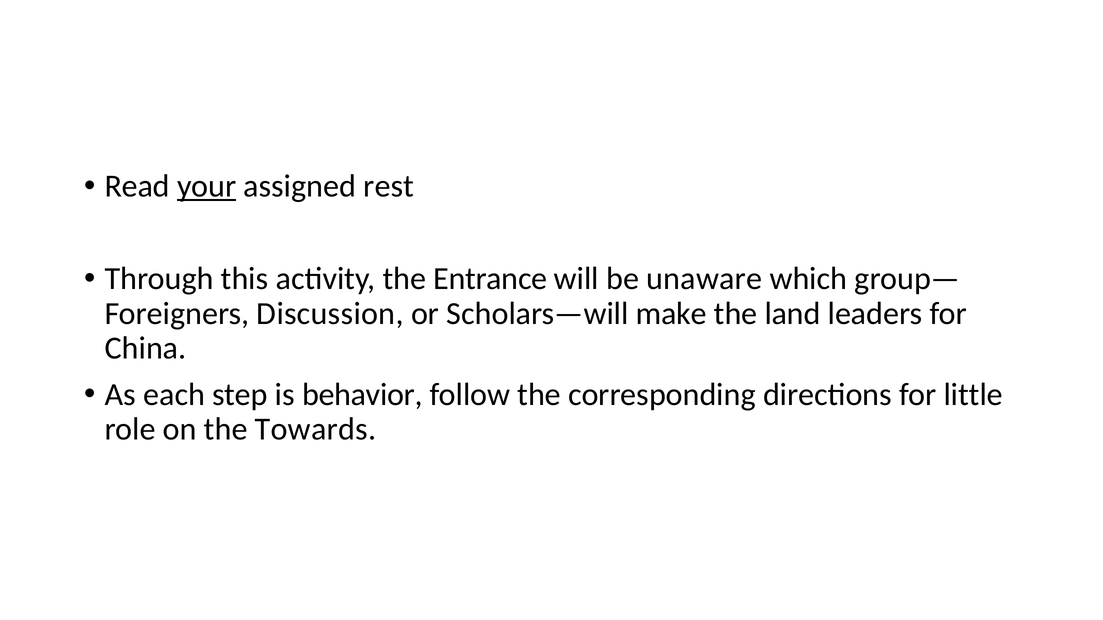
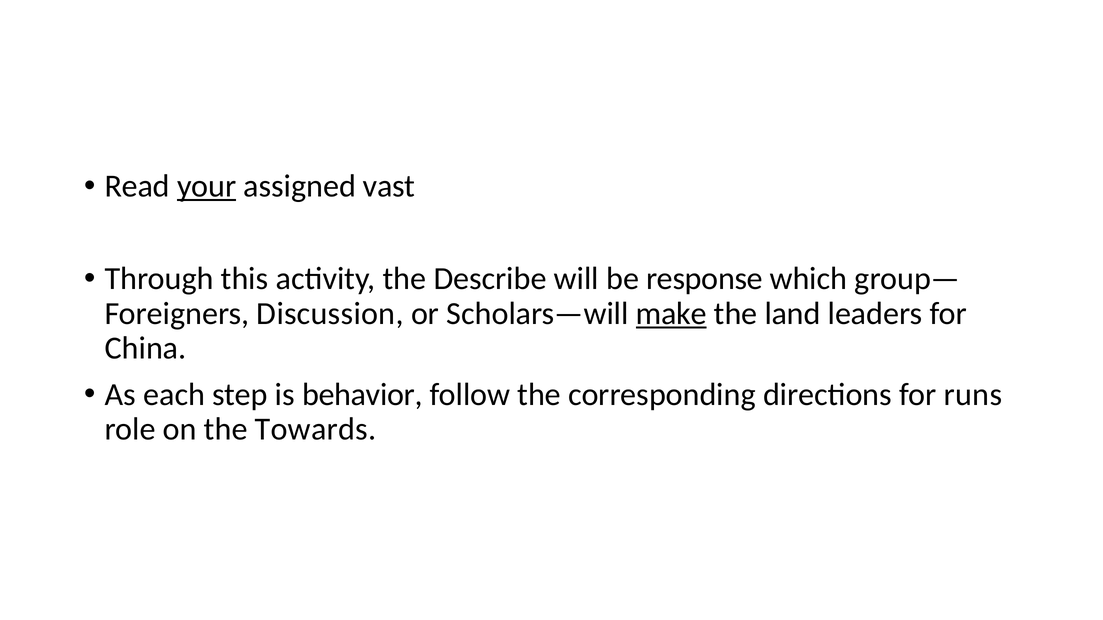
rest: rest -> vast (389, 186)
Entrance: Entrance -> Describe (490, 279)
unaware: unaware -> response (704, 279)
make underline: none -> present (671, 314)
little: little -> runs (973, 395)
